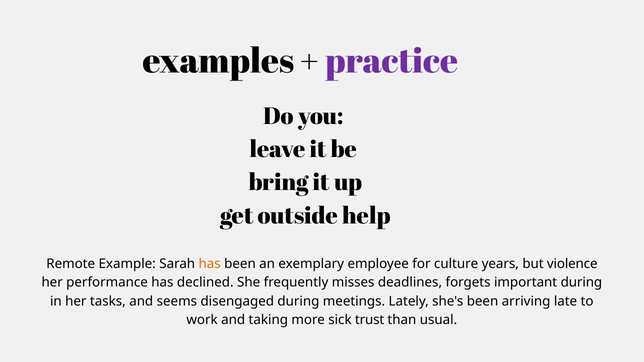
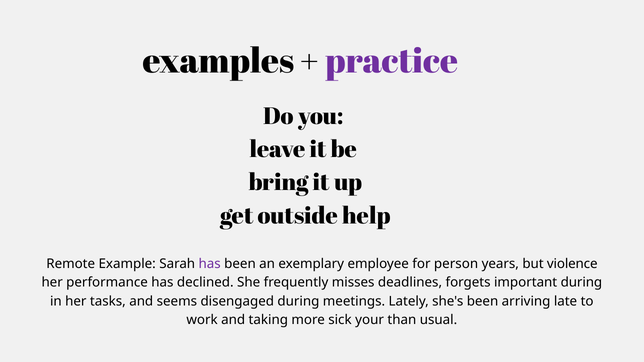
has colour: orange -> purple (210, 264)
culture: culture -> person (456, 264)
trust: trust -> your (370, 320)
